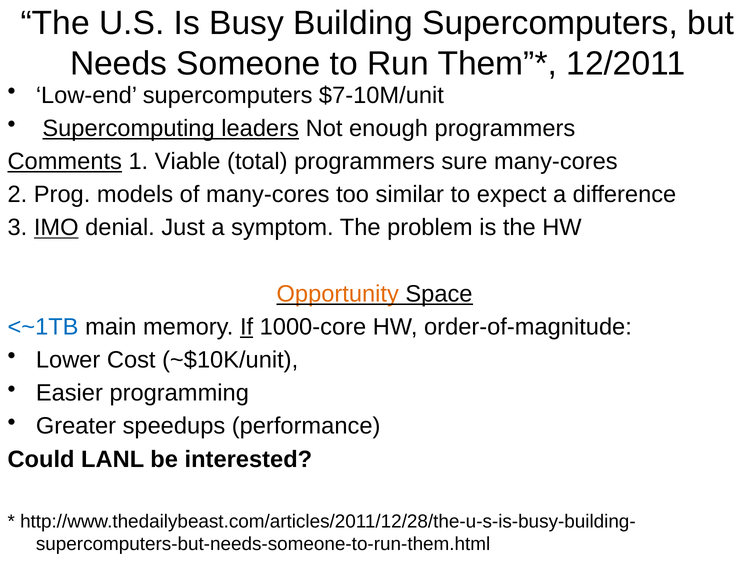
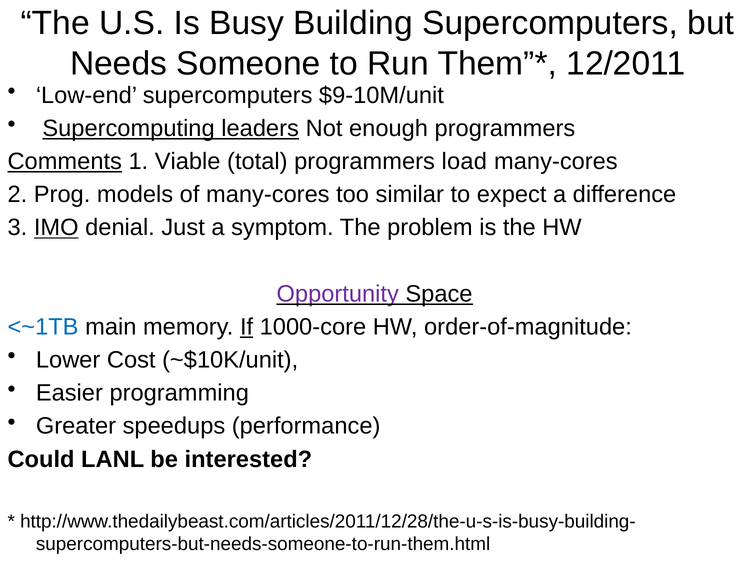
$7-10M/unit: $7-10M/unit -> $9-10M/unit (381, 95)
sure: sure -> load (464, 161)
Opportunity colour: orange -> purple (338, 294)
